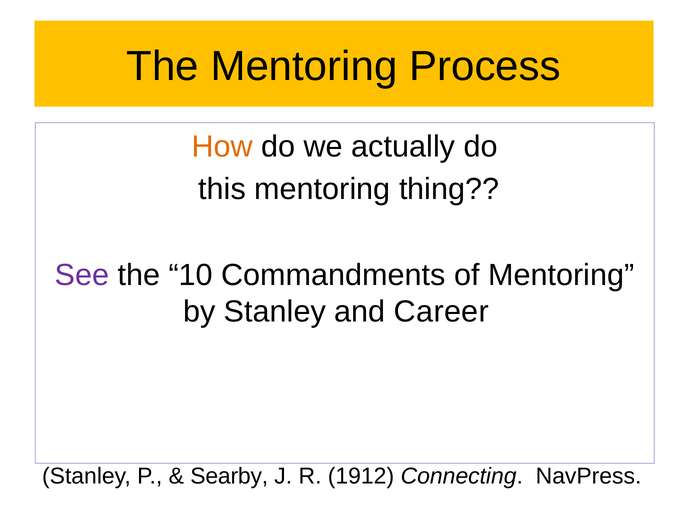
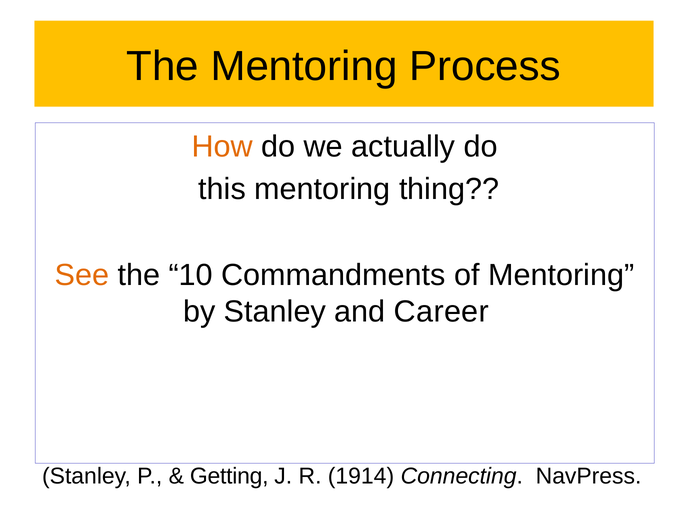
See colour: purple -> orange (82, 275)
Searby: Searby -> Getting (229, 476)
1912: 1912 -> 1914 (361, 476)
